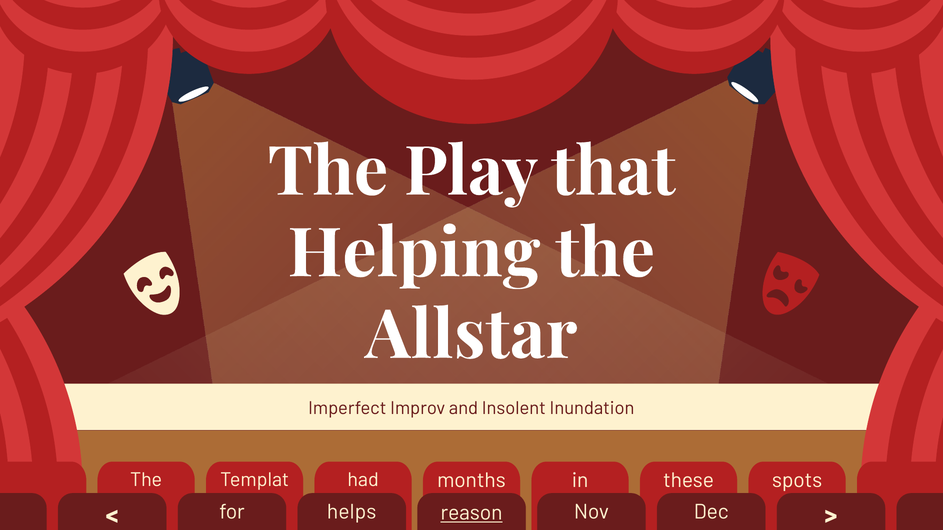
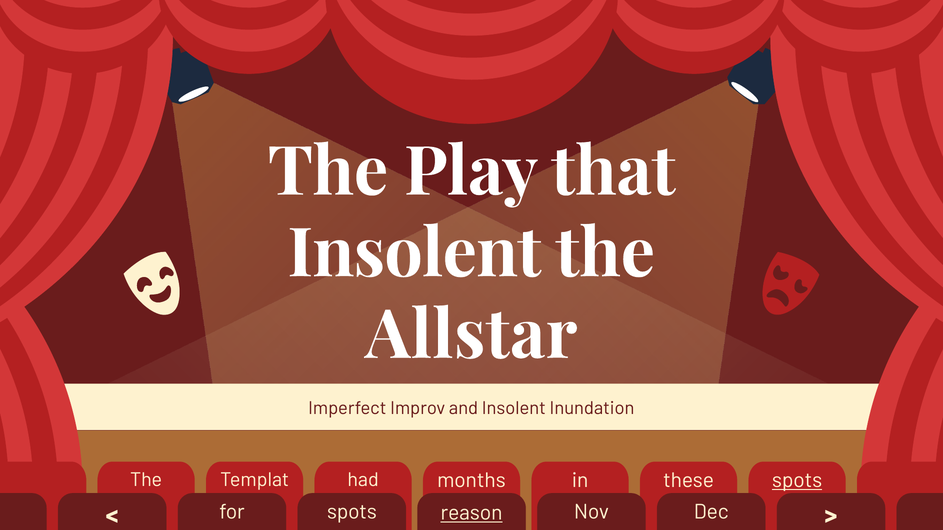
Helping: Helping -> Insolent (414, 254)
spots underline: none -> present (797, 481)
for helps: helps -> spots (352, 512)
